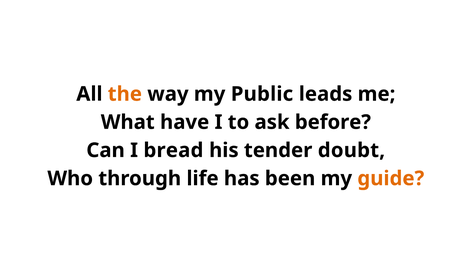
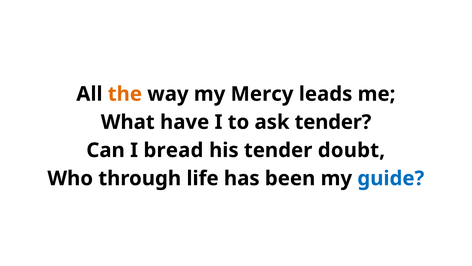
Public: Public -> Mercy (262, 94)
ask before: before -> tender (333, 122)
guide colour: orange -> blue (391, 178)
